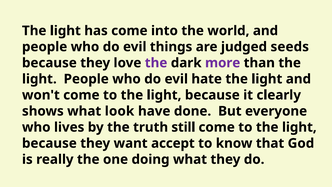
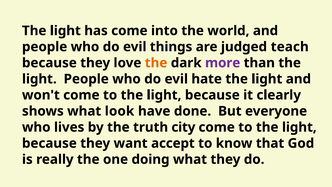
seeds: seeds -> teach (290, 47)
the colour: purple -> orange (156, 63)
still: still -> city (183, 127)
